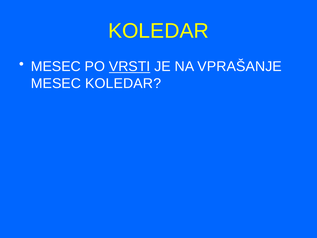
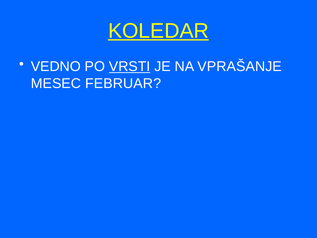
KOLEDAR underline: none -> present (158, 31)
MESEC: MESEC -> VEDNO (56, 67)
MESEC KOLEDAR: KOLEDAR -> FEBRUAR (123, 83)
